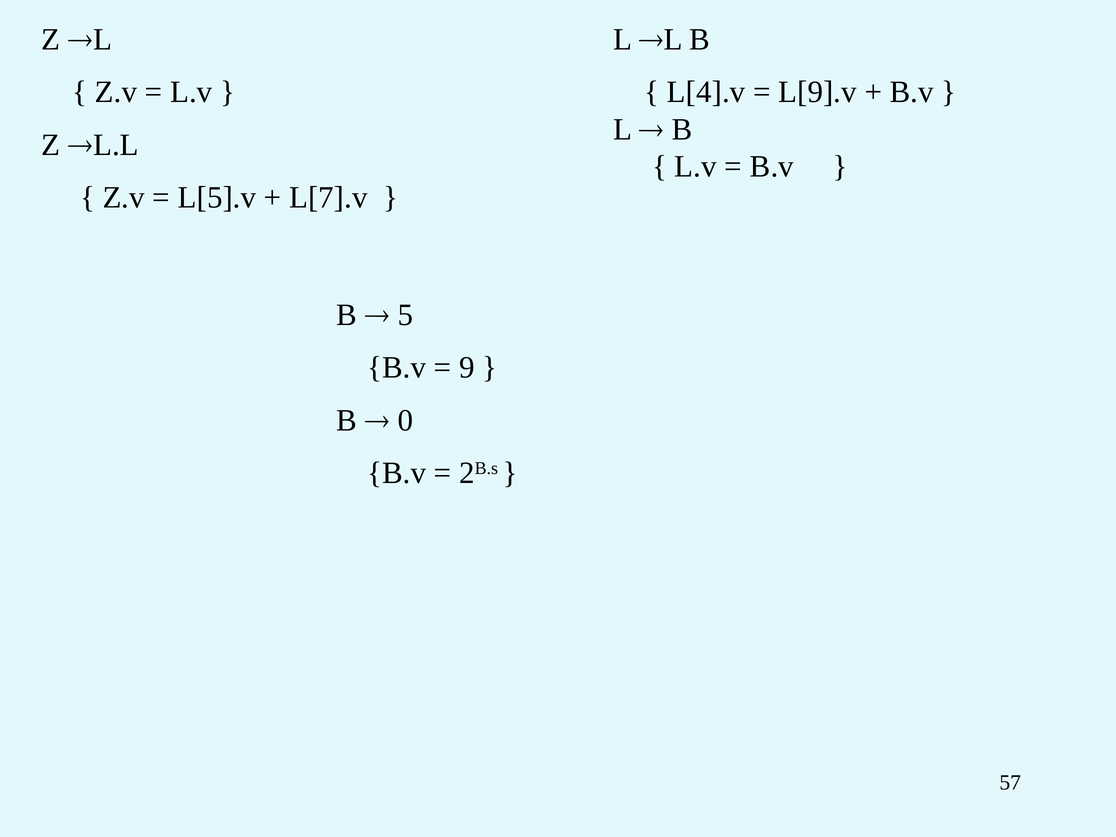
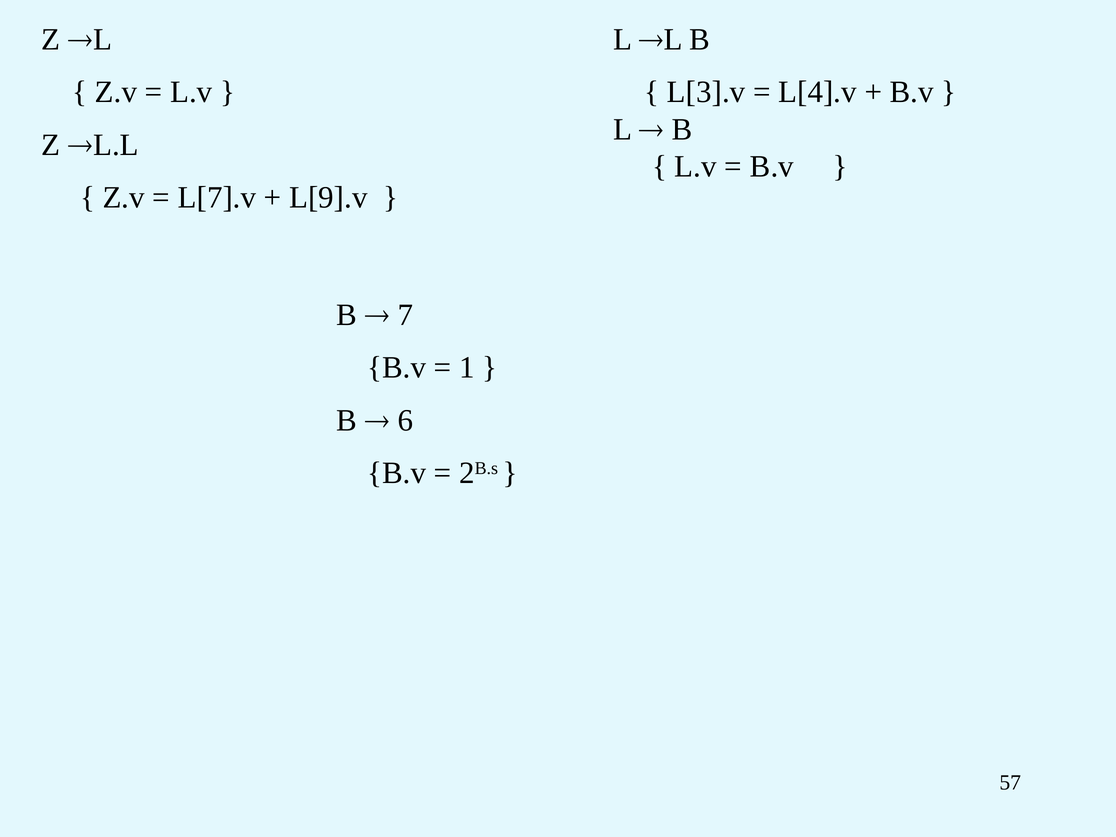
L[4].v: L[4].v -> L[3].v (706, 92)
L[9].v: L[9].v -> L[4].v (818, 92)
L[5].v: L[5].v -> L[7].v (217, 198)
L[7].v: L[7].v -> L[9].v (328, 198)
5: 5 -> 7 (405, 315)
9: 9 -> 1 (467, 368)
0: 0 -> 6 (405, 420)
